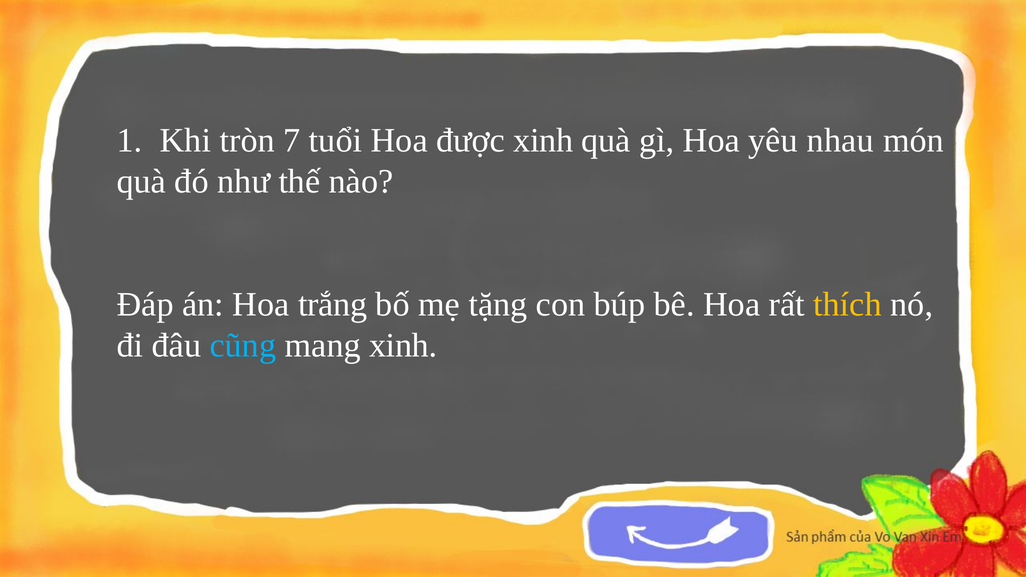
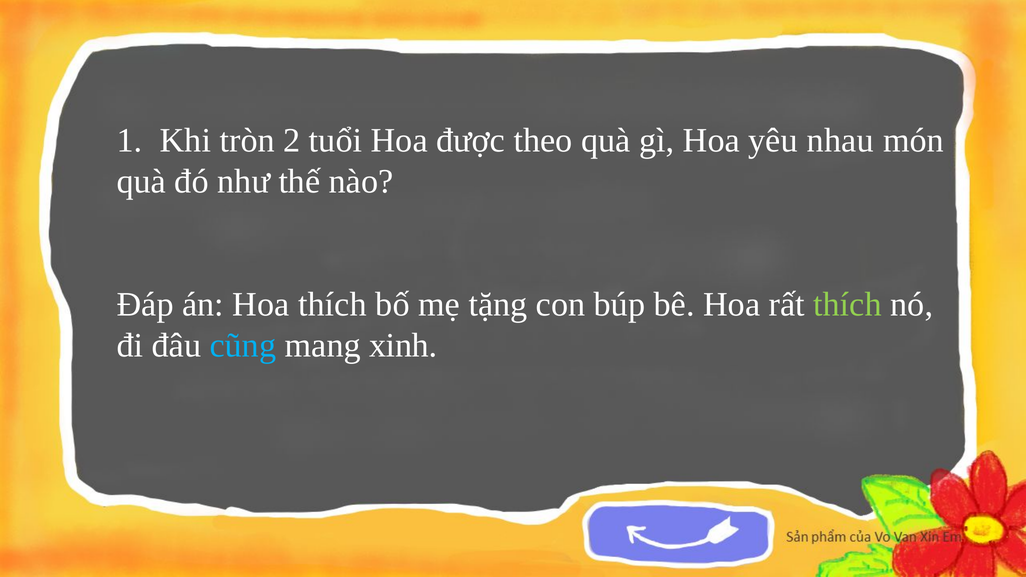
7: 7 -> 2 (292, 141)
được xinh: xinh -> theo (543, 141)
Hoa trắng: trắng -> thích (332, 304)
thích colour: yellow -> light green (848, 304)
